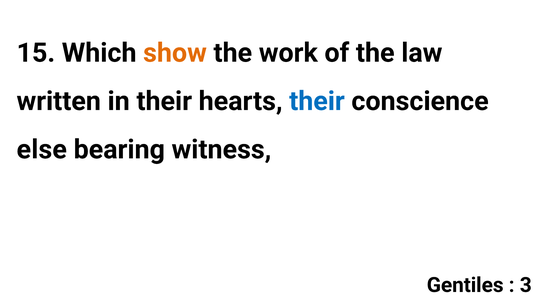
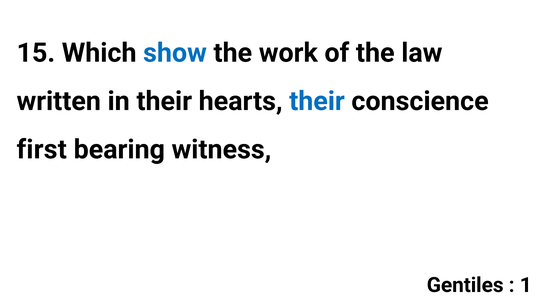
show colour: orange -> blue (175, 53)
else: else -> first (42, 150)
3: 3 -> 1 (526, 285)
